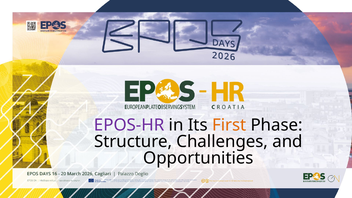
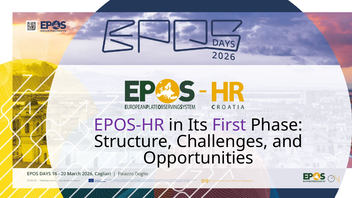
First colour: orange -> purple (229, 125)
